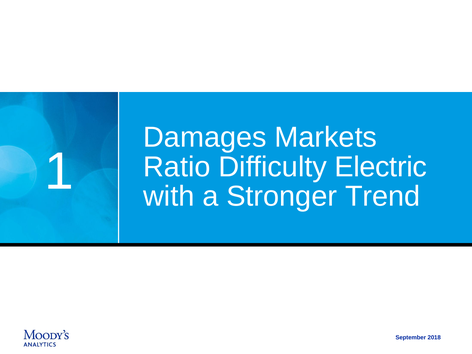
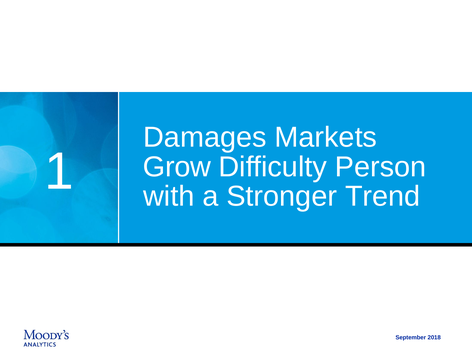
Ratio: Ratio -> Grow (177, 167)
Electric: Electric -> Person (380, 167)
